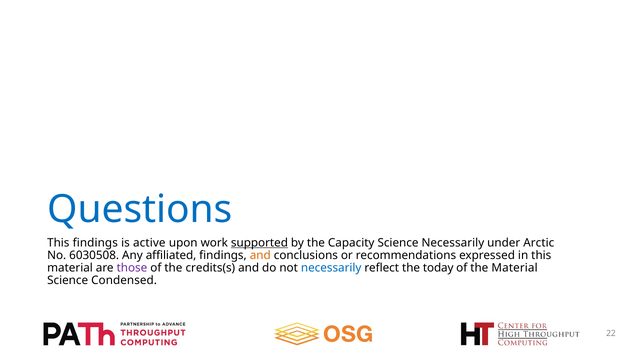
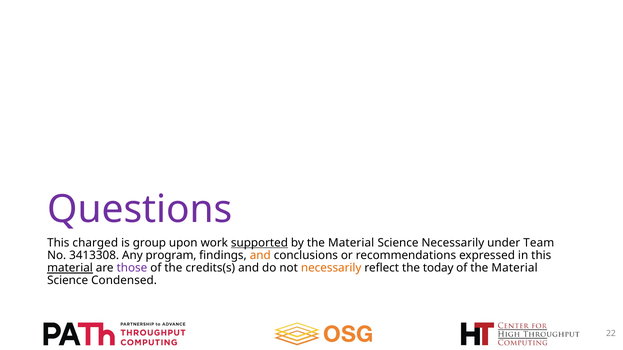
Questions colour: blue -> purple (140, 210)
This findings: findings -> charged (95, 243)
active: active -> group (149, 243)
by the Capacity: Capacity -> Material (351, 243)
Arctic: Arctic -> Team (539, 243)
6030508: 6030508 -> 3413308 (94, 256)
affiliated: affiliated -> program (171, 256)
material underline: none -> present (70, 268)
necessarily colour: blue -> orange (331, 268)
